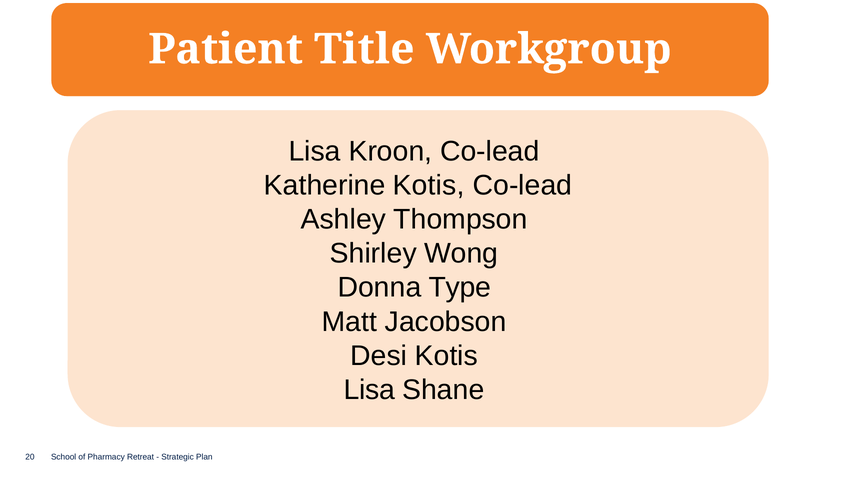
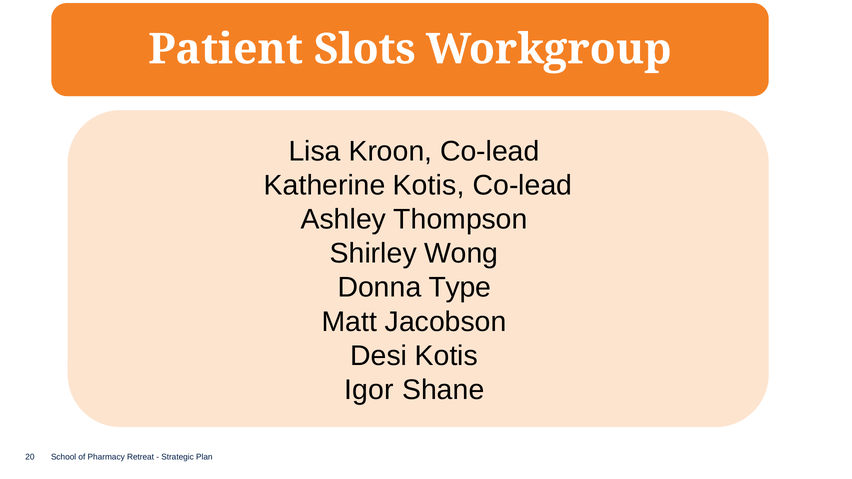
Title: Title -> Slots (365, 49)
Lisa: Lisa -> Igor (369, 390)
